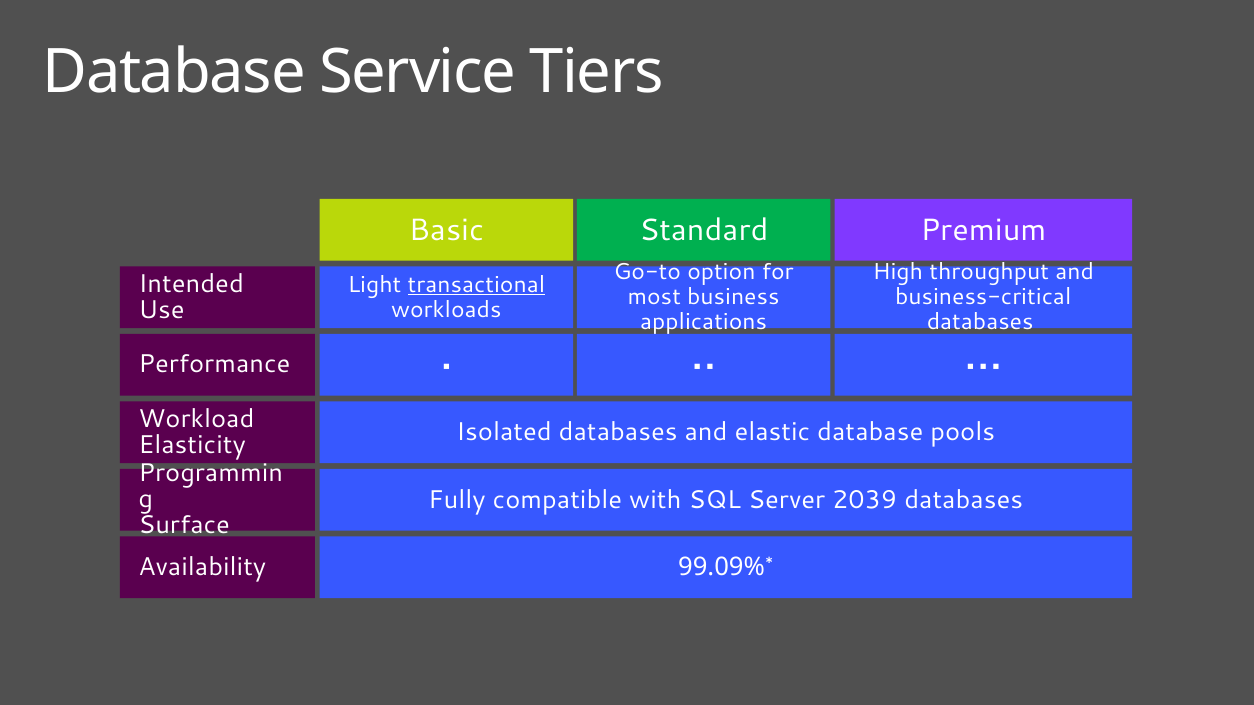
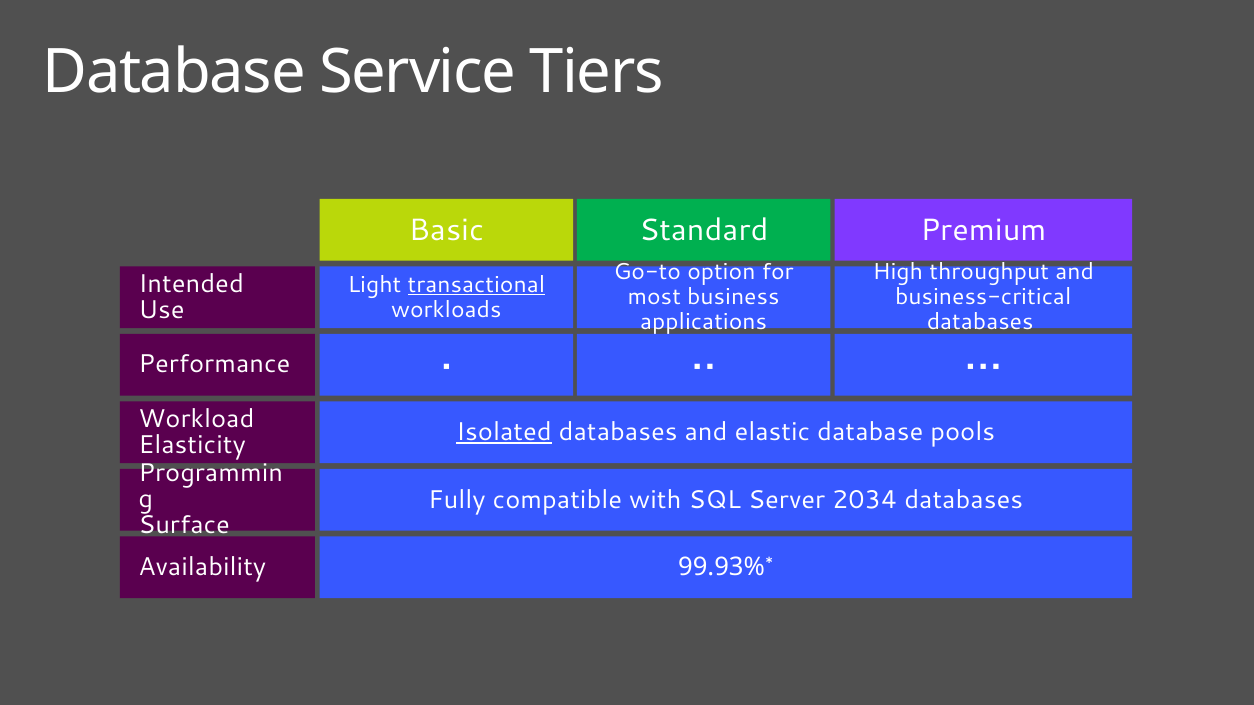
Isolated underline: none -> present (504, 432)
2039: 2039 -> 2034 (865, 500)
99.09%: 99.09% -> 99.93% (722, 567)
